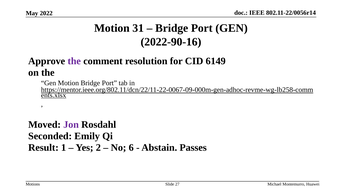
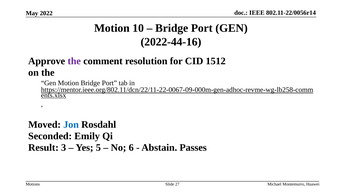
31: 31 -> 10 (138, 28)
2022-90-16: 2022-90-16 -> 2022-44-16 (171, 42)
6149: 6149 -> 1512 (216, 61)
Jon colour: purple -> blue (71, 125)
1: 1 -> 3 (64, 148)
2: 2 -> 5 (98, 148)
